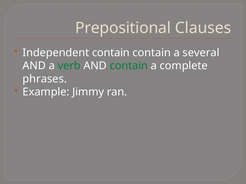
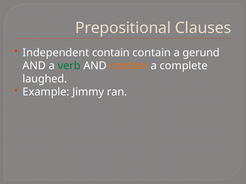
several: several -> gerund (201, 53)
contain colour: green -> orange (129, 66)
phrases: phrases -> laughed (45, 79)
